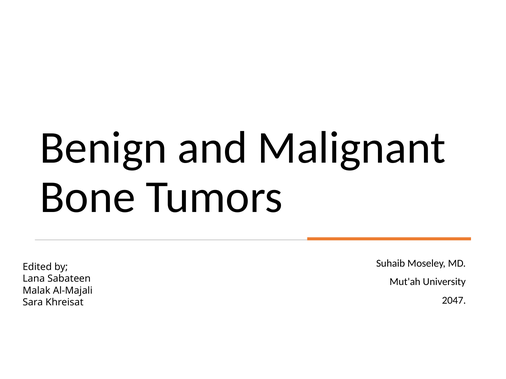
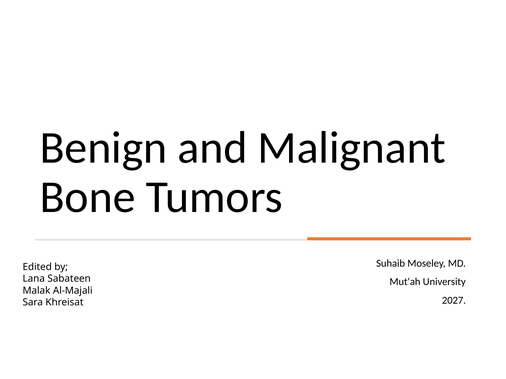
2047: 2047 -> 2027 (454, 301)
